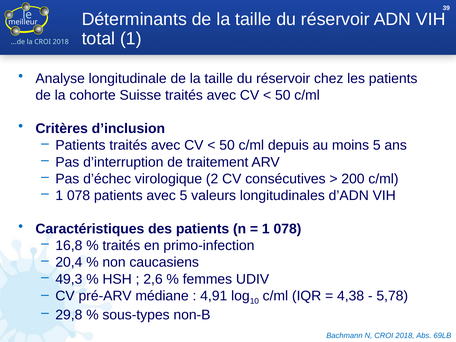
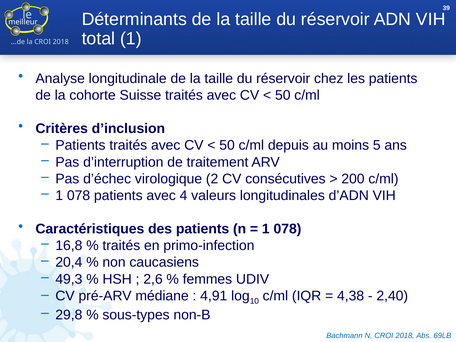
avec 5: 5 -> 4 (183, 196)
5,78: 5,78 -> 2,40 (392, 296)
